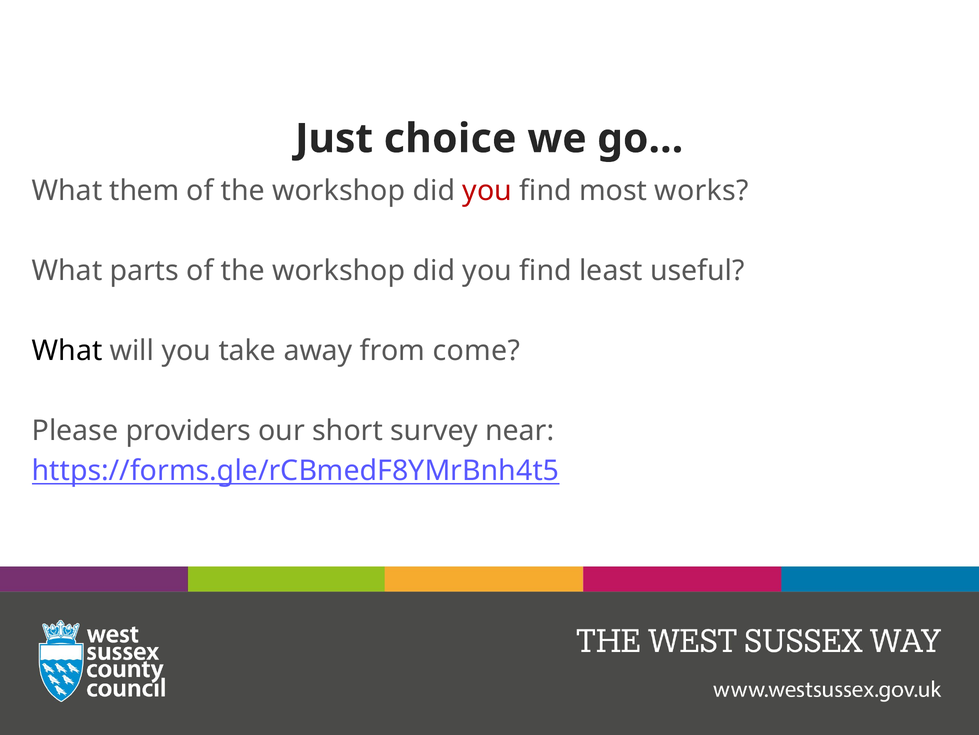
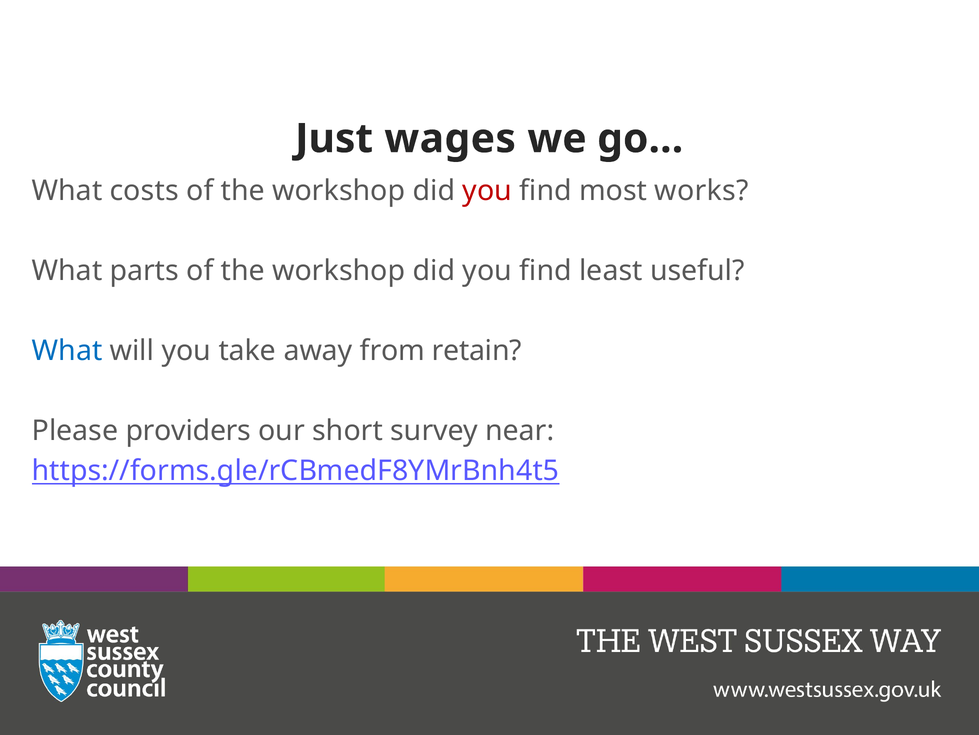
choice: choice -> wages (450, 139)
them: them -> costs (144, 191)
What colour: black -> blue (67, 351)
come: come -> retain (477, 351)
